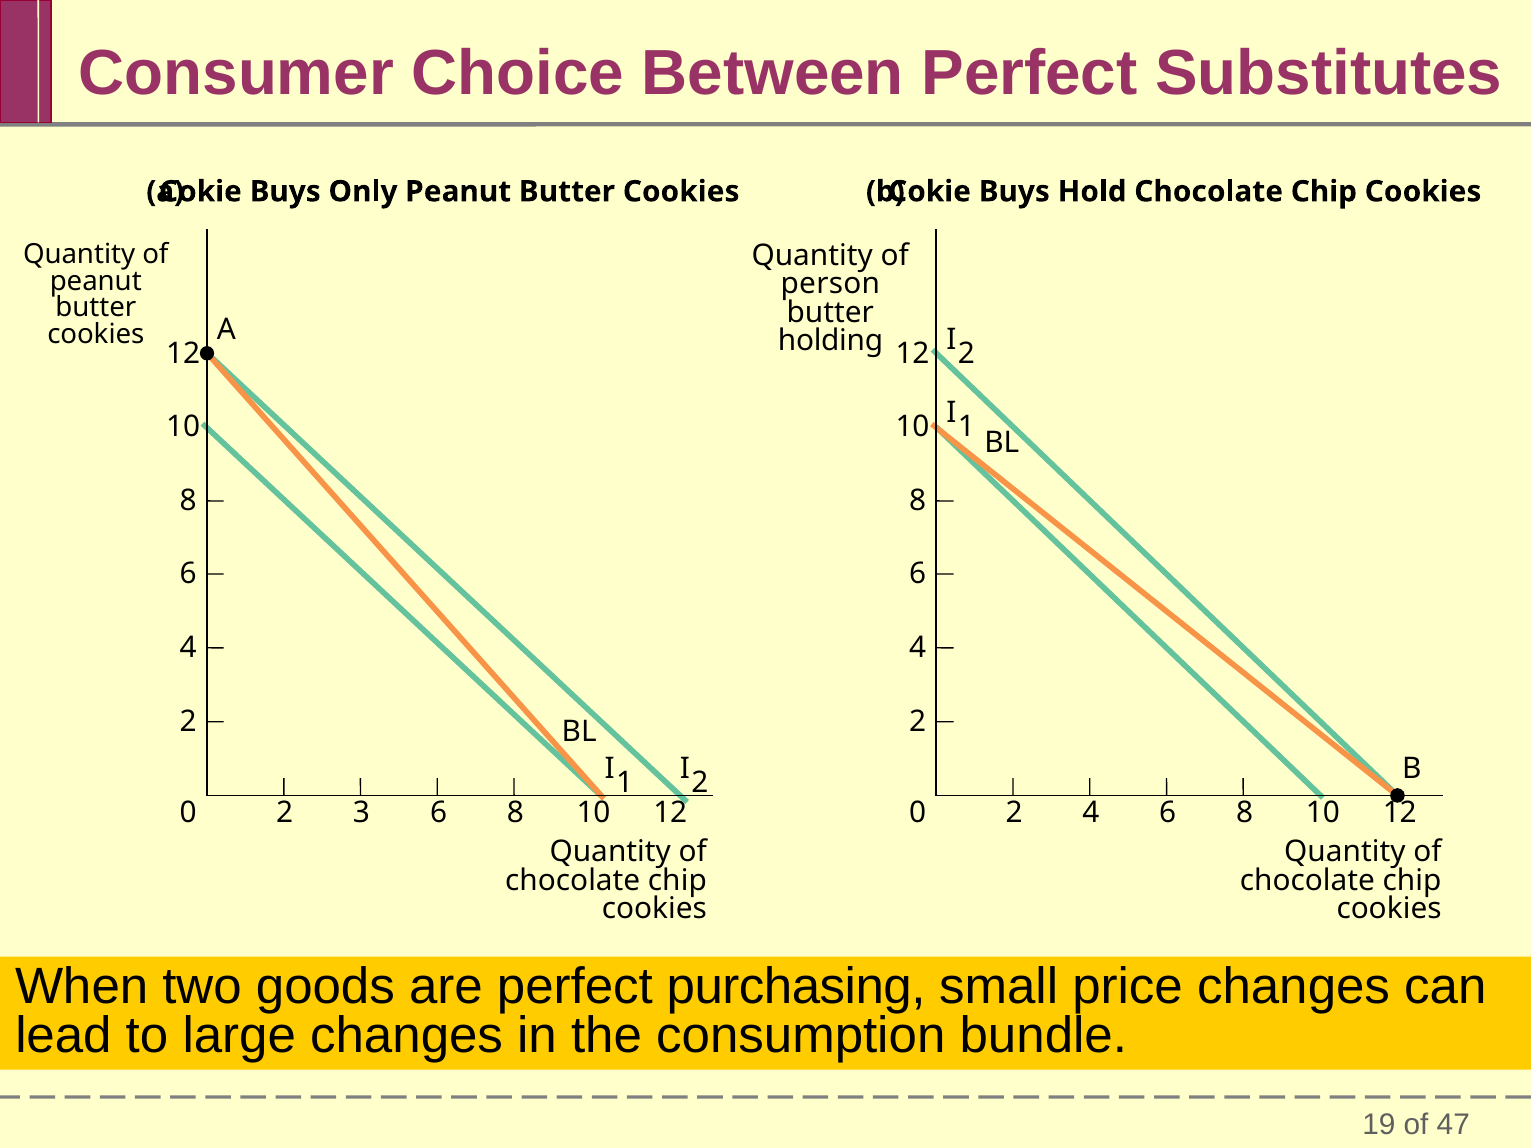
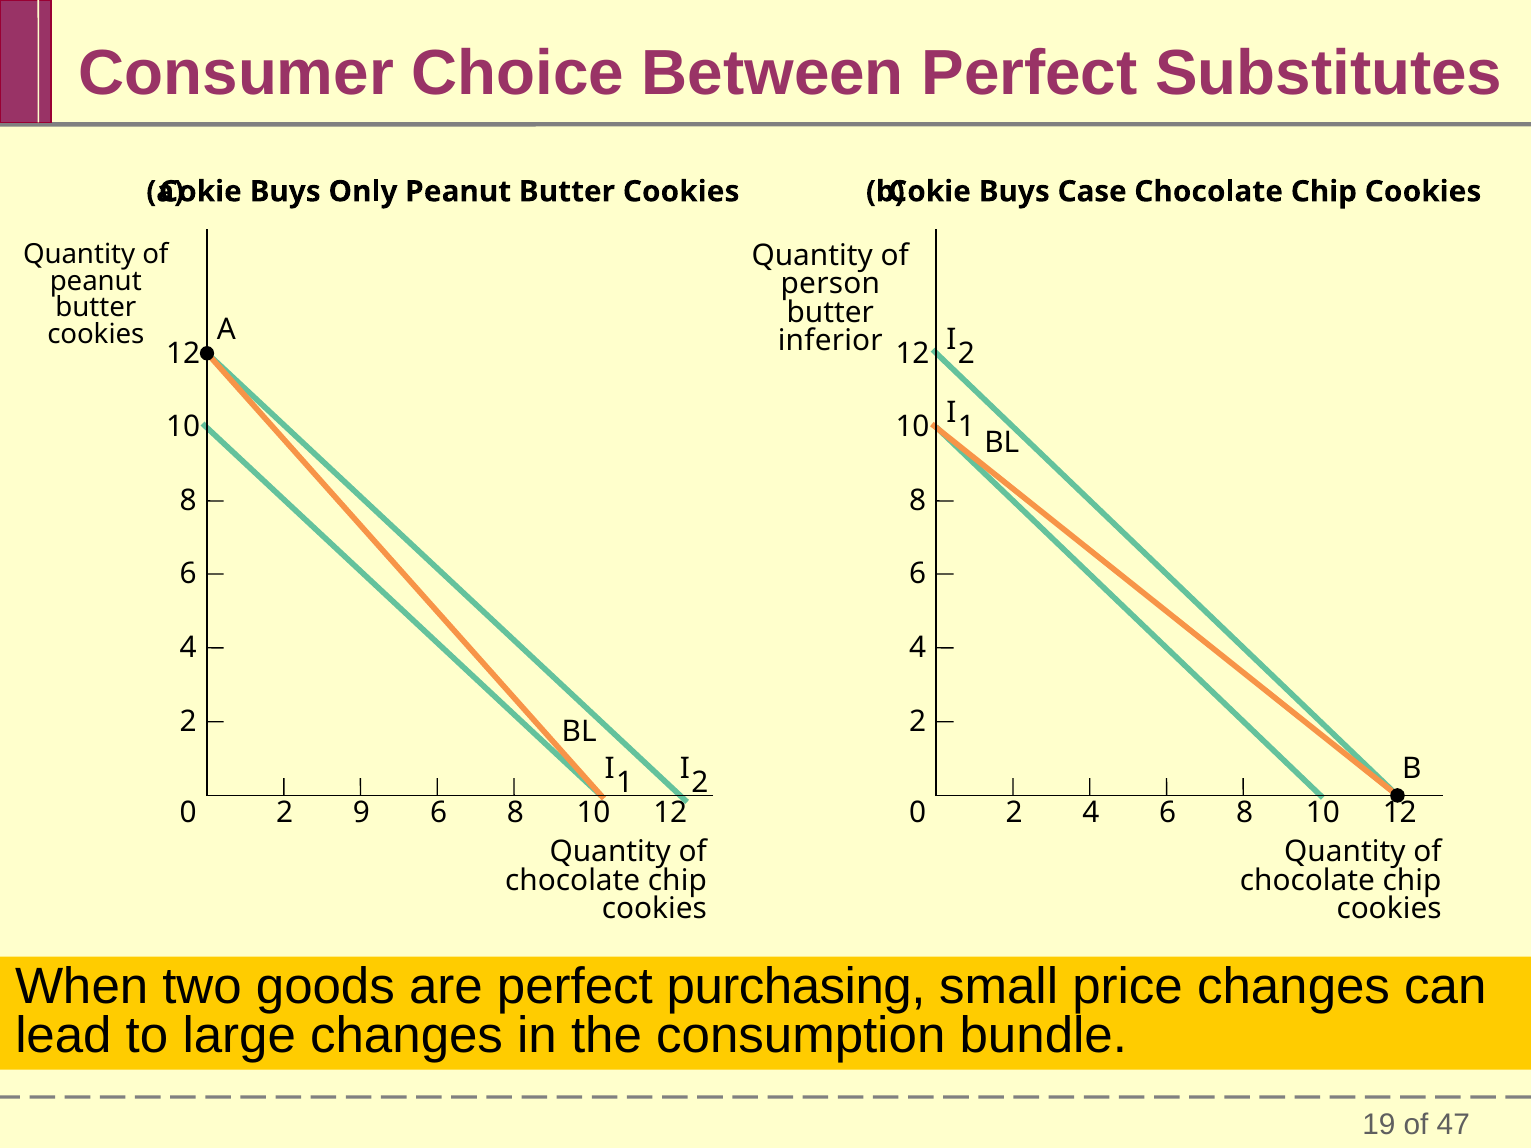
Hold: Hold -> Case (1092, 192)
holding: holding -> inferior (830, 341)
3: 3 -> 9 (361, 813)
